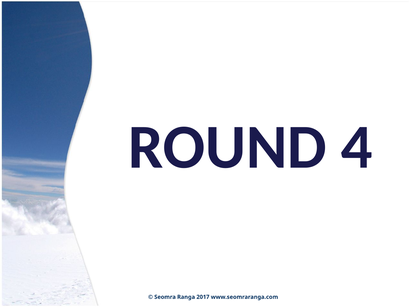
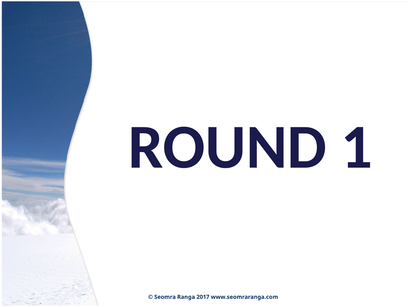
4: 4 -> 1 (357, 147)
